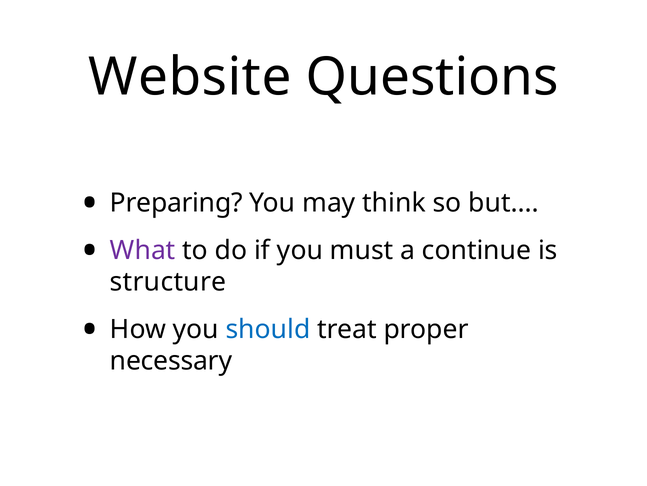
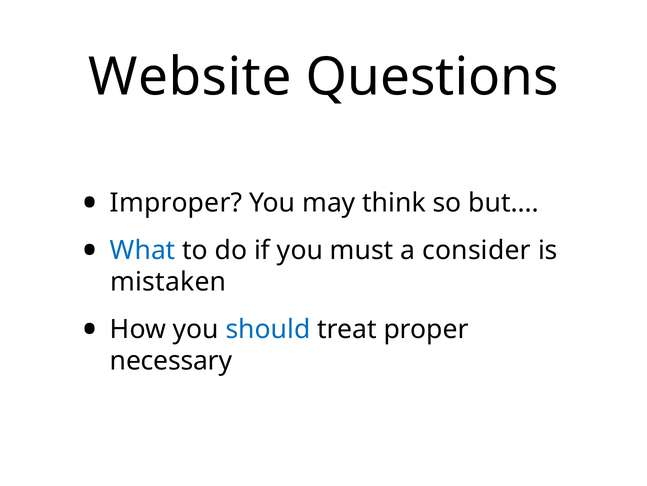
Preparing: Preparing -> Improper (176, 203)
What colour: purple -> blue (143, 250)
continue: continue -> consider (476, 250)
structure: structure -> mistaken (168, 282)
